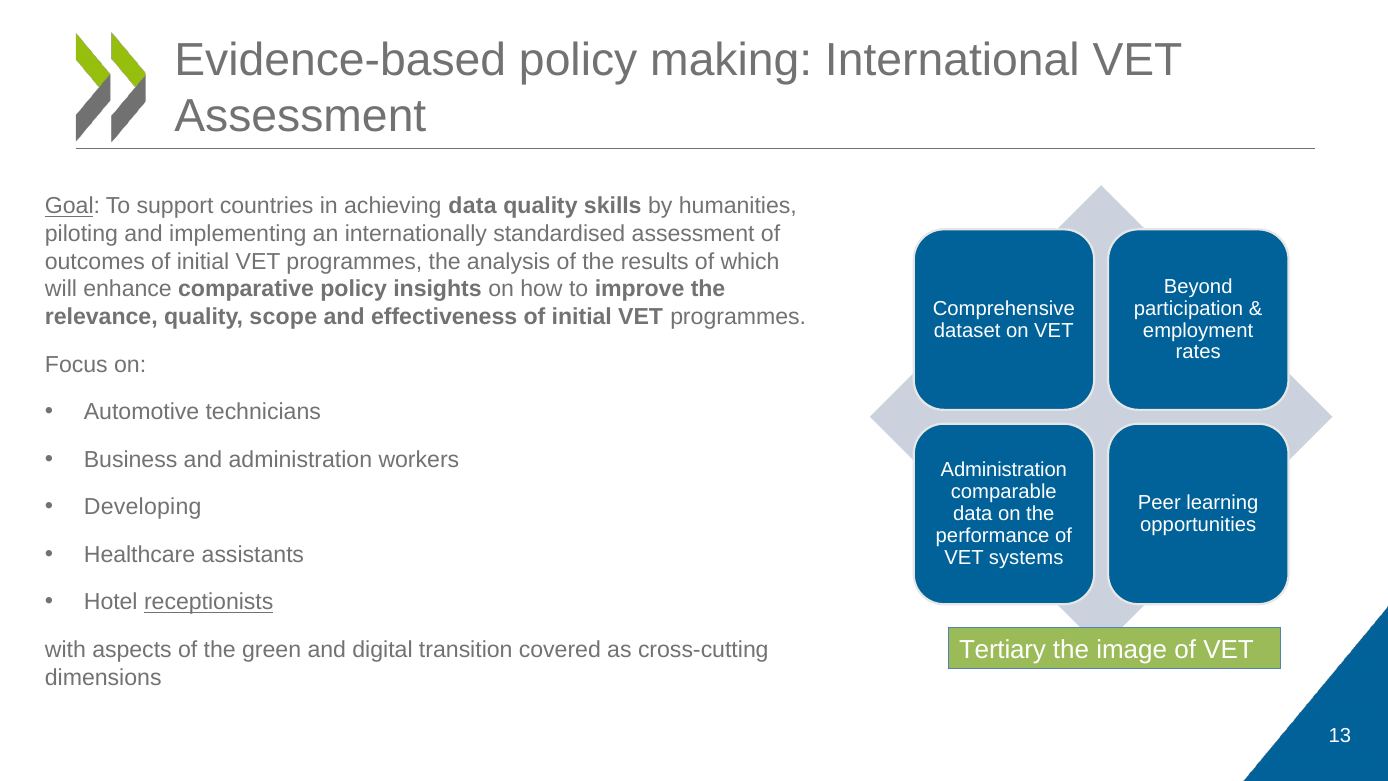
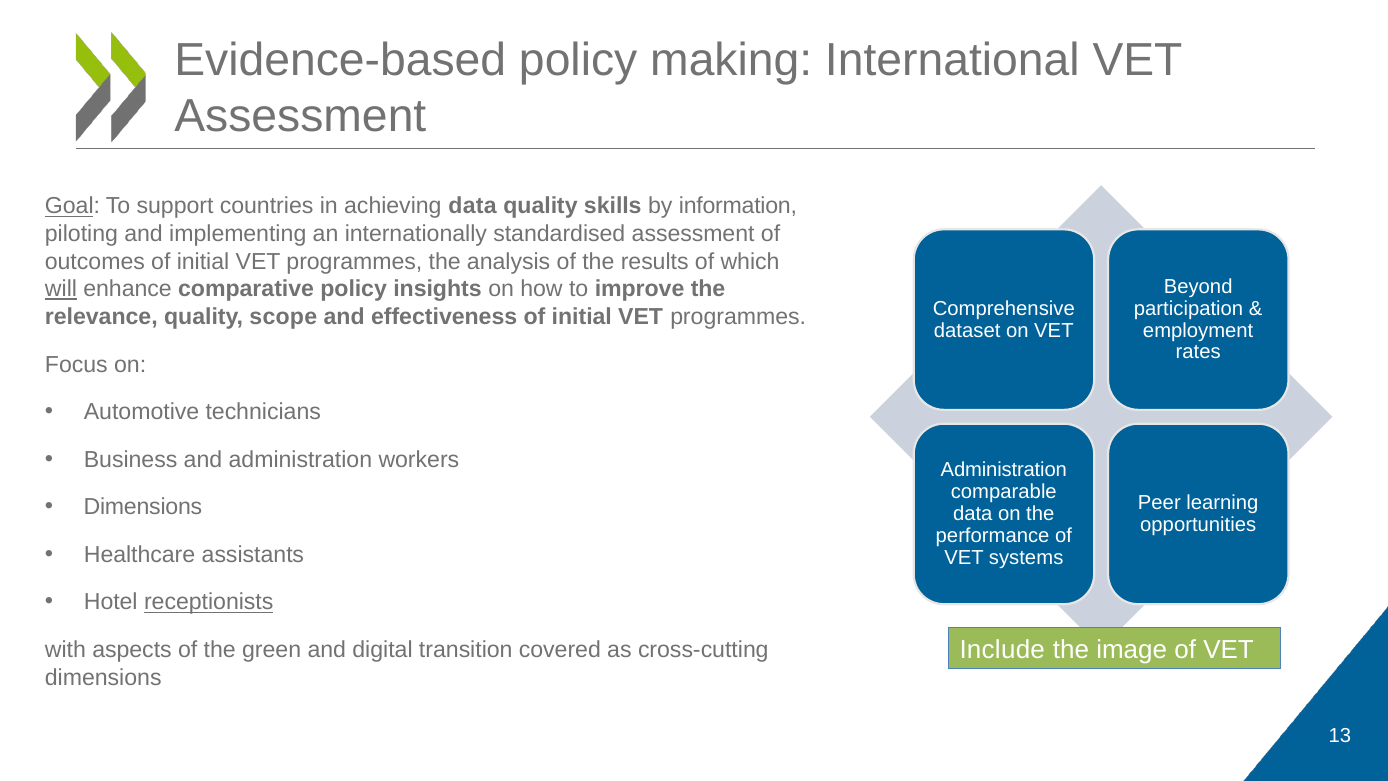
humanities: humanities -> information (738, 206)
will underline: none -> present (61, 289)
Developing: Developing -> Dimensions (143, 507)
Tertiary: Tertiary -> Include (1002, 649)
